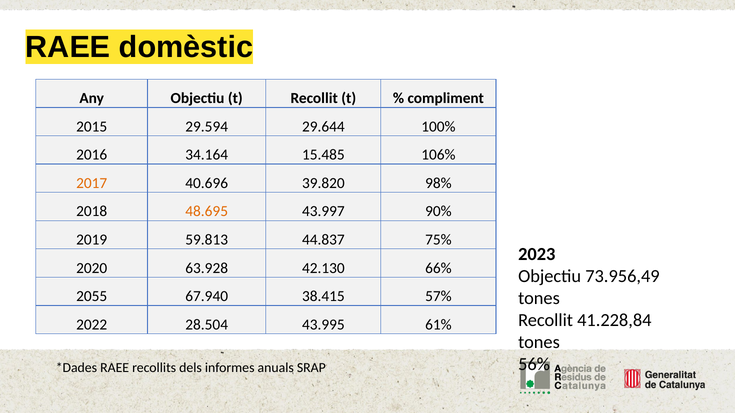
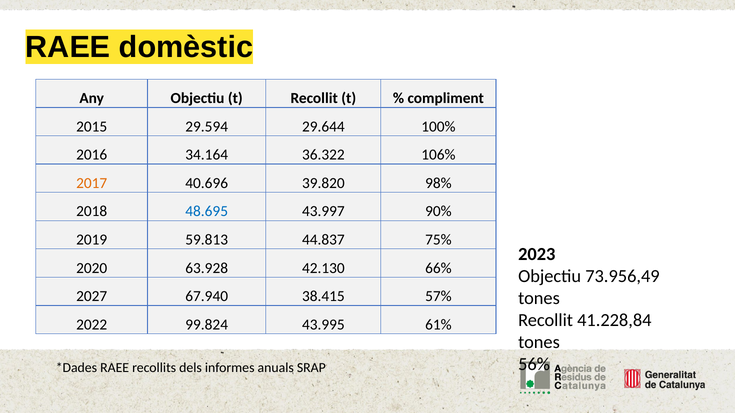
15.485: 15.485 -> 36.322 (323, 155)
48.695 colour: orange -> blue (207, 212)
2055: 2055 -> 2027 (92, 297)
28.504: 28.504 -> 99.824 (207, 325)
